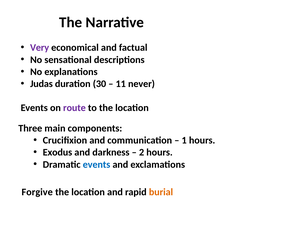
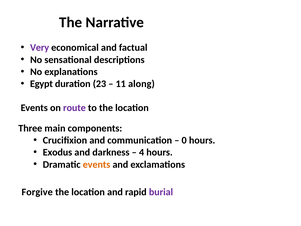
Judas: Judas -> Egypt (41, 84)
30: 30 -> 23 (99, 84)
never: never -> along (141, 84)
1: 1 -> 0 (184, 140)
2: 2 -> 4 (142, 152)
events colour: blue -> orange (97, 164)
burial colour: orange -> purple (161, 192)
